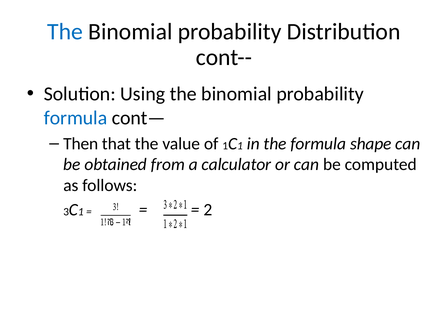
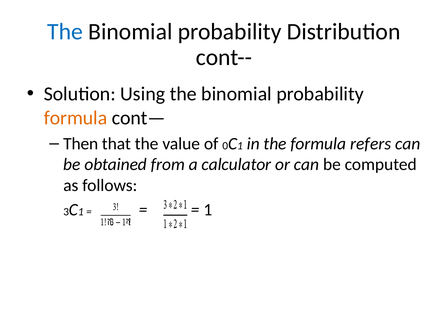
formula colour: blue -> orange (75, 118)
of 1: 1 -> 0 (225, 146)
shape: shape -> refers (371, 144)
2: 2 -> 1 (208, 210)
